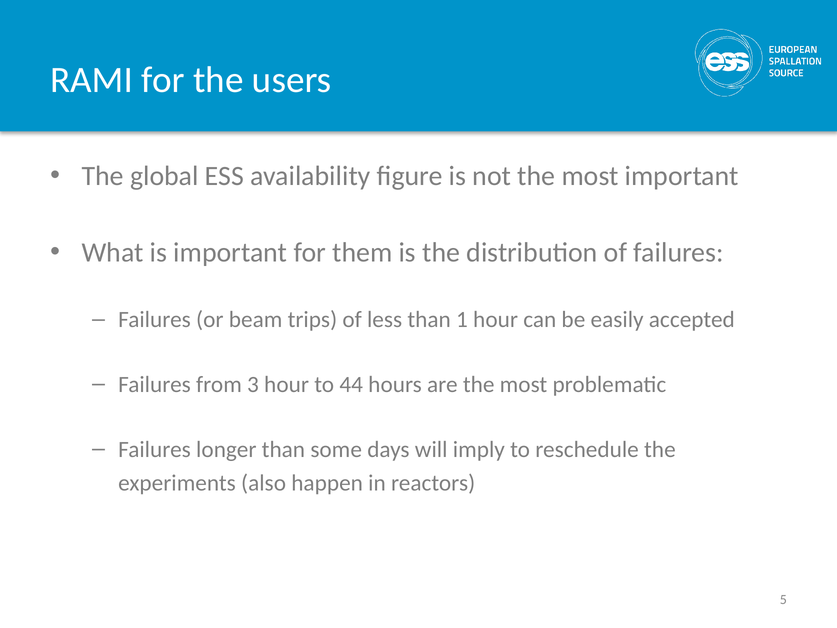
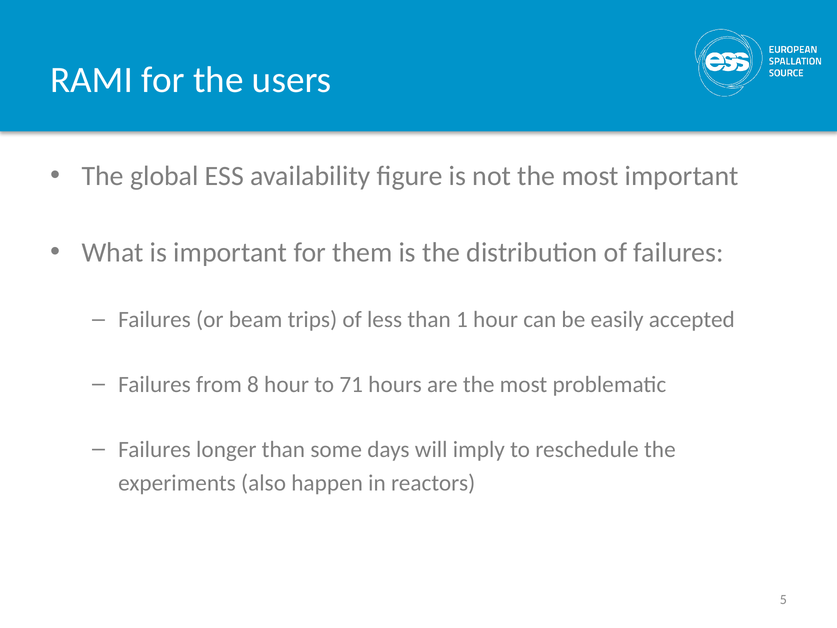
3: 3 -> 8 (253, 384)
44: 44 -> 71 (351, 384)
